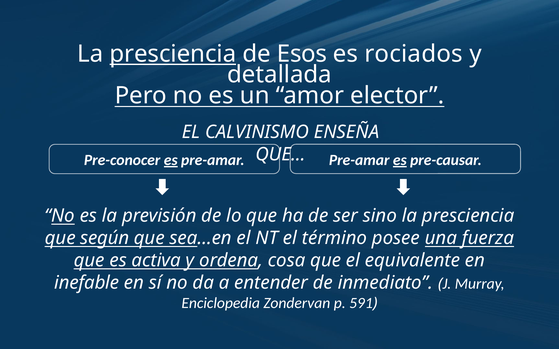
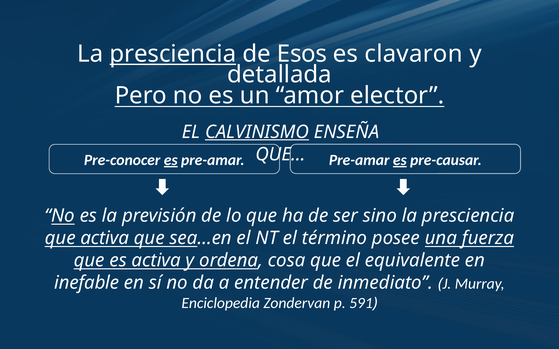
rociados: rociados -> clavaron (414, 54)
CALVINISMO underline: none -> present (257, 132)
que según: según -> activa (105, 238)
